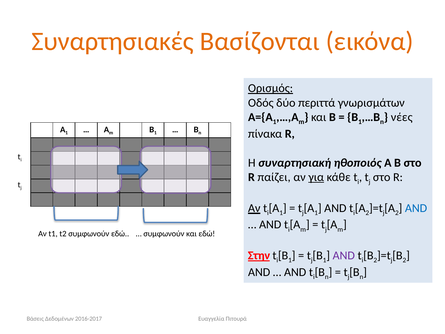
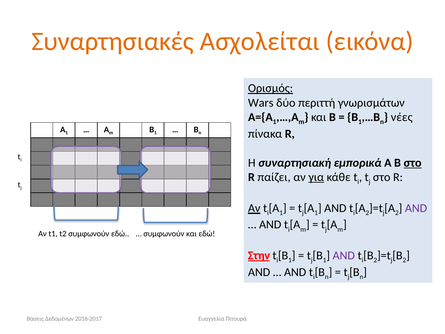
Βασίζονται: Βασίζονται -> Ασχολείται (260, 41)
Οδός: Οδός -> Wars (261, 103)
περιττά: περιττά -> περιττή (317, 103)
ηθοποιός: ηθοποιός -> εμπορικά (358, 163)
στο underline: none -> present (413, 163)
AND colour: blue -> purple (416, 208)
